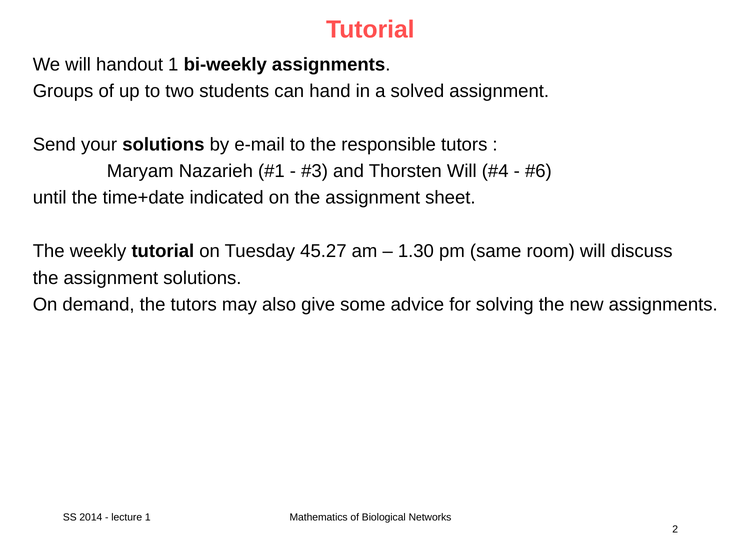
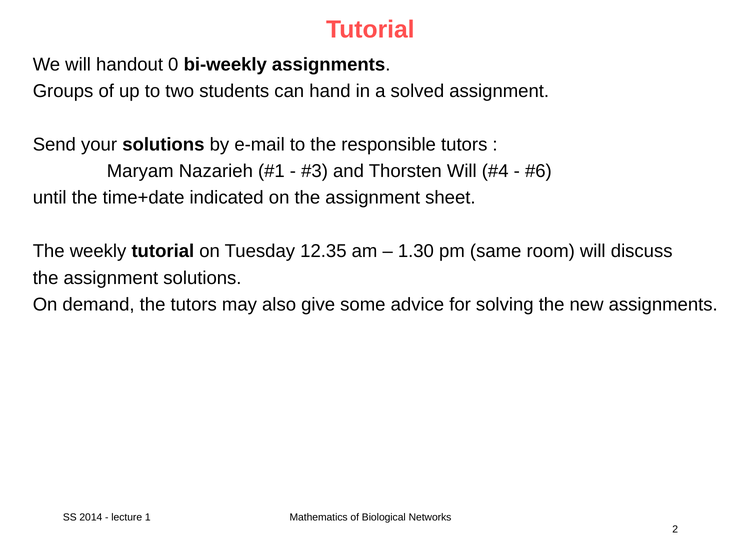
handout 1: 1 -> 0 (173, 64)
45.27: 45.27 -> 12.35 (323, 251)
